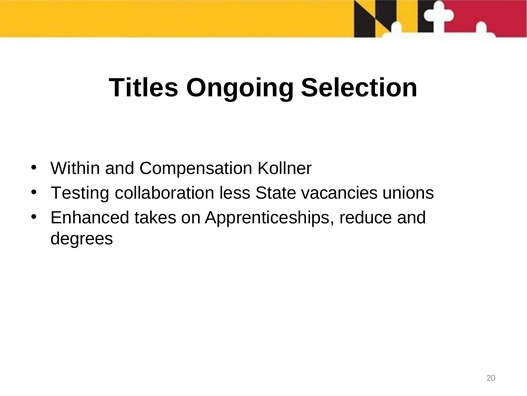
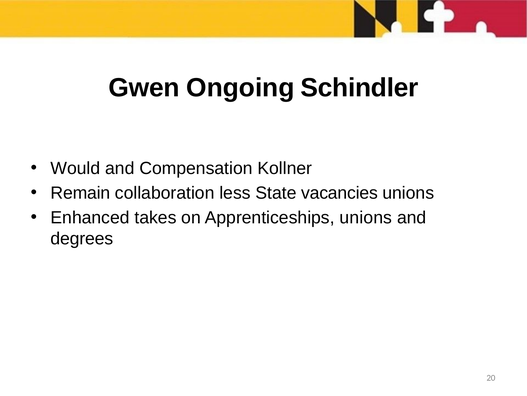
Titles: Titles -> Gwen (144, 87)
Selection: Selection -> Schindler (359, 87)
Within: Within -> Would (75, 168)
Testing: Testing -> Remain (80, 193)
Apprenticeships reduce: reduce -> unions (366, 217)
